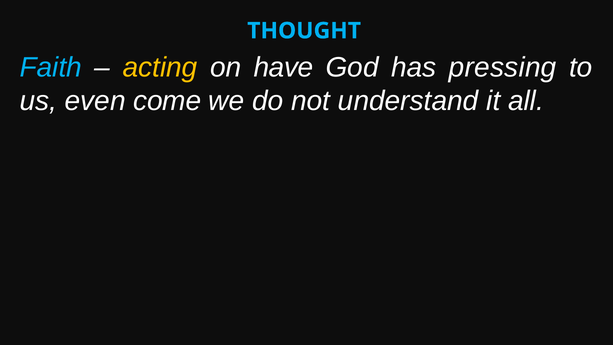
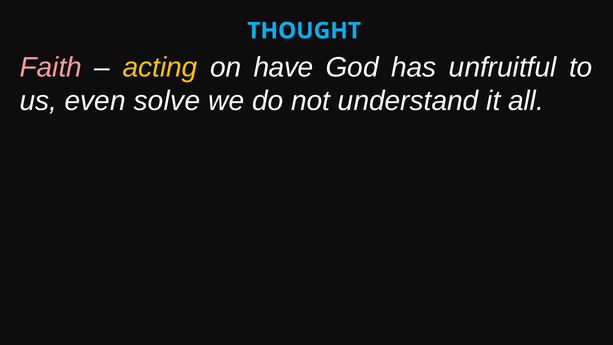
Faith colour: light blue -> pink (51, 67)
pressing: pressing -> unfruitful (503, 67)
come: come -> solve (167, 101)
